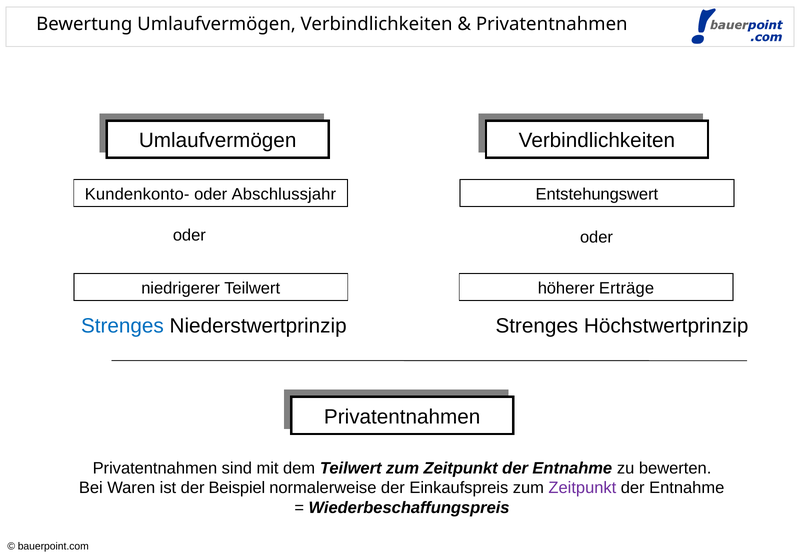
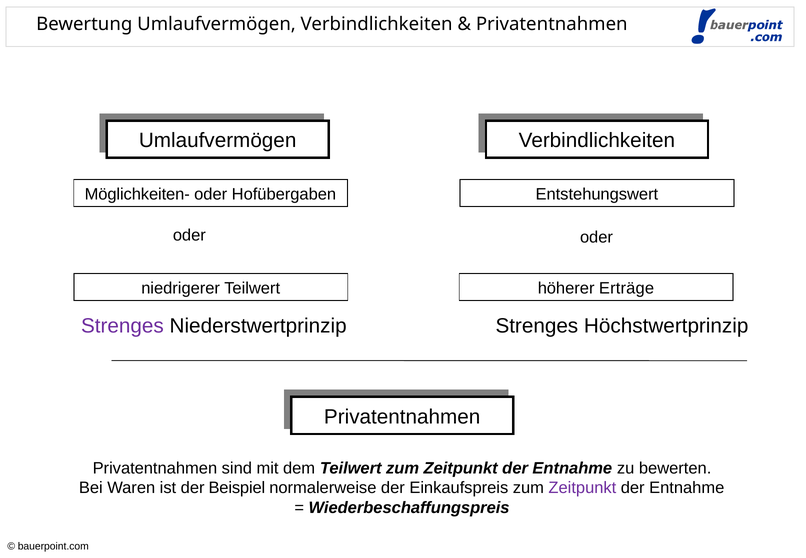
Kundenkonto-: Kundenkonto- -> Möglichkeiten- (137, 194)
Abschlussjahr: Abschlussjahr -> Hofübergaben (284, 194)
Strenges colour: blue -> purple (122, 326)
